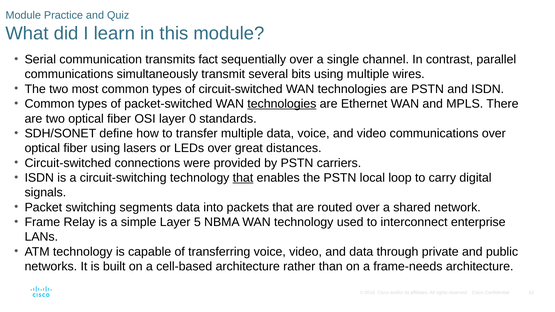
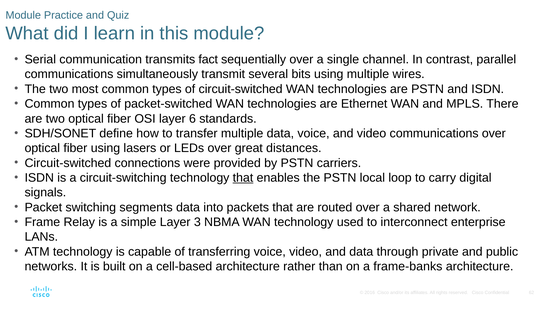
technologies underline: present -> none (282, 104)
0: 0 -> 6 (192, 119)
5: 5 -> 3 (197, 222)
frame-needs: frame-needs -> frame-banks (408, 267)
